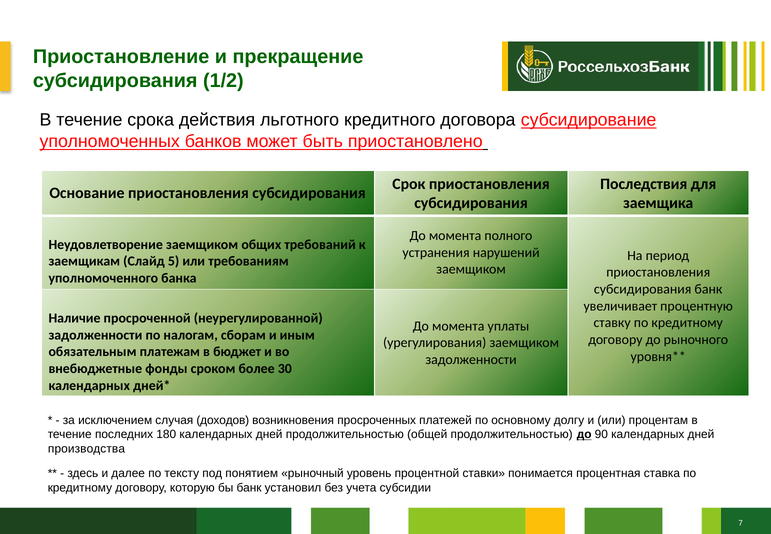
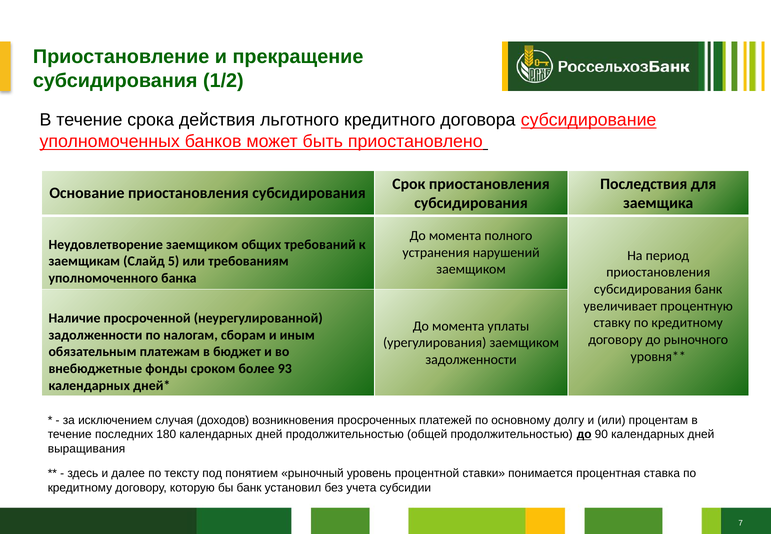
30: 30 -> 93 (285, 369)
производства: производства -> выращивания (87, 448)
